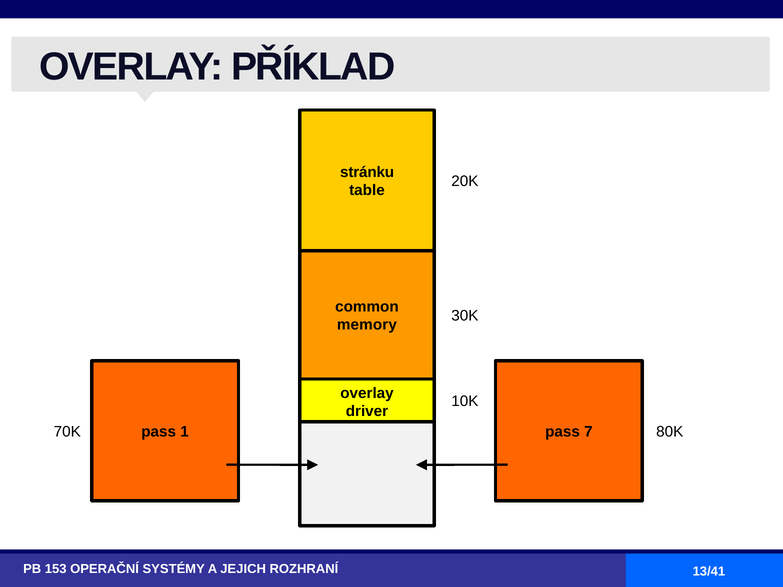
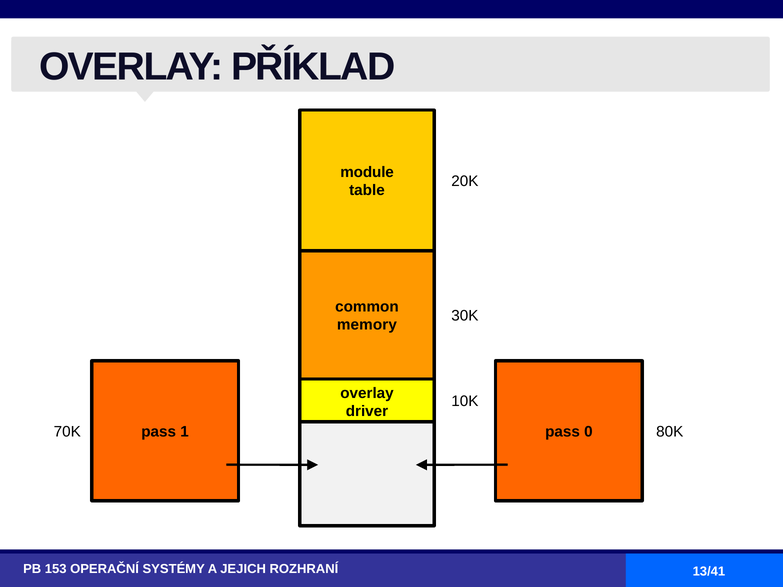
stránku: stránku -> module (367, 172)
7: 7 -> 0 (588, 432)
